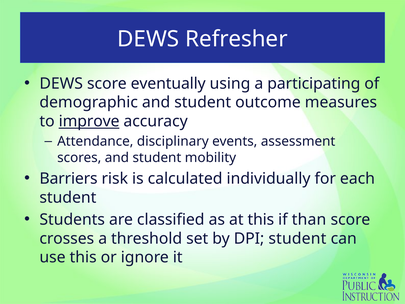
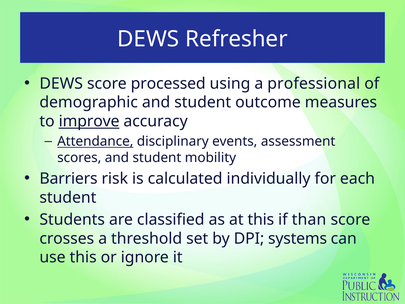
eventually: eventually -> processed (168, 83)
participating: participating -> professional (314, 83)
Attendance underline: none -> present (95, 141)
DPI student: student -> systems (298, 238)
